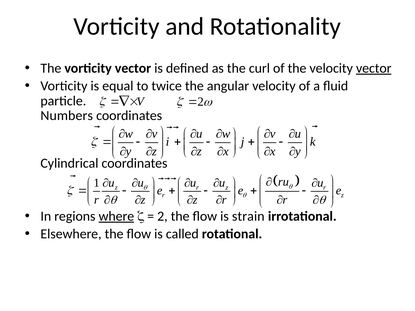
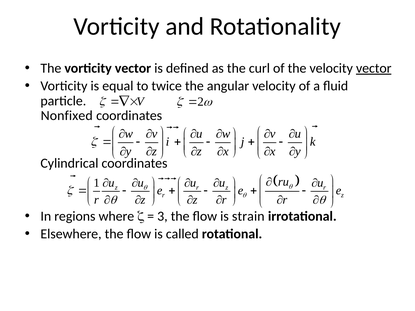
Numbers: Numbers -> Nonfixed (67, 116)
where underline: present -> none (116, 216)
2: 2 -> 3 (162, 216)
